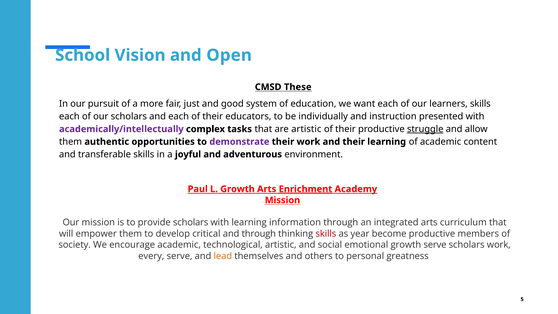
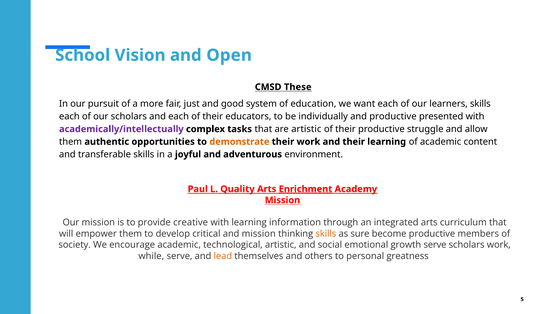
and instruction: instruction -> productive (393, 116)
struggle underline: present -> none (425, 129)
demonstrate colour: purple -> orange (239, 142)
L Growth: Growth -> Quality (237, 189)
provide scholars: scholars -> creative (191, 222)
and through: through -> mission (259, 234)
skills colour: red -> orange (326, 234)
year: year -> sure (360, 234)
every: every -> while (151, 256)
